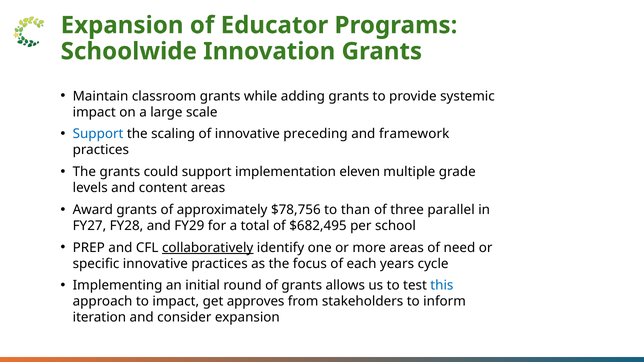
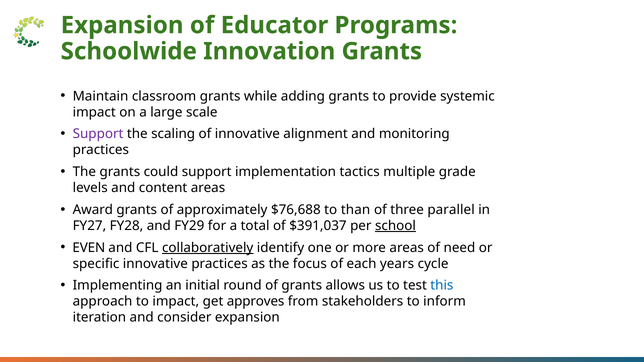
Support colour: blue -> purple (98, 134)
preceding: preceding -> alignment (316, 134)
framework: framework -> monitoring (414, 134)
eleven: eleven -> tactics (360, 172)
$78,756: $78,756 -> $76,688 (296, 210)
$682,495: $682,495 -> $391,037 (318, 226)
school underline: none -> present (395, 226)
PREP: PREP -> EVEN (89, 248)
